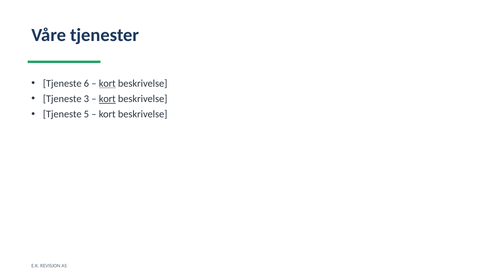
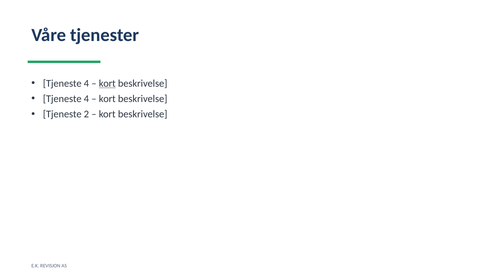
6: 6 -> 4 (86, 83)
3: 3 -> 4 (86, 99)
kort underline: present -> none (107, 99)
5: 5 -> 2 (86, 114)
